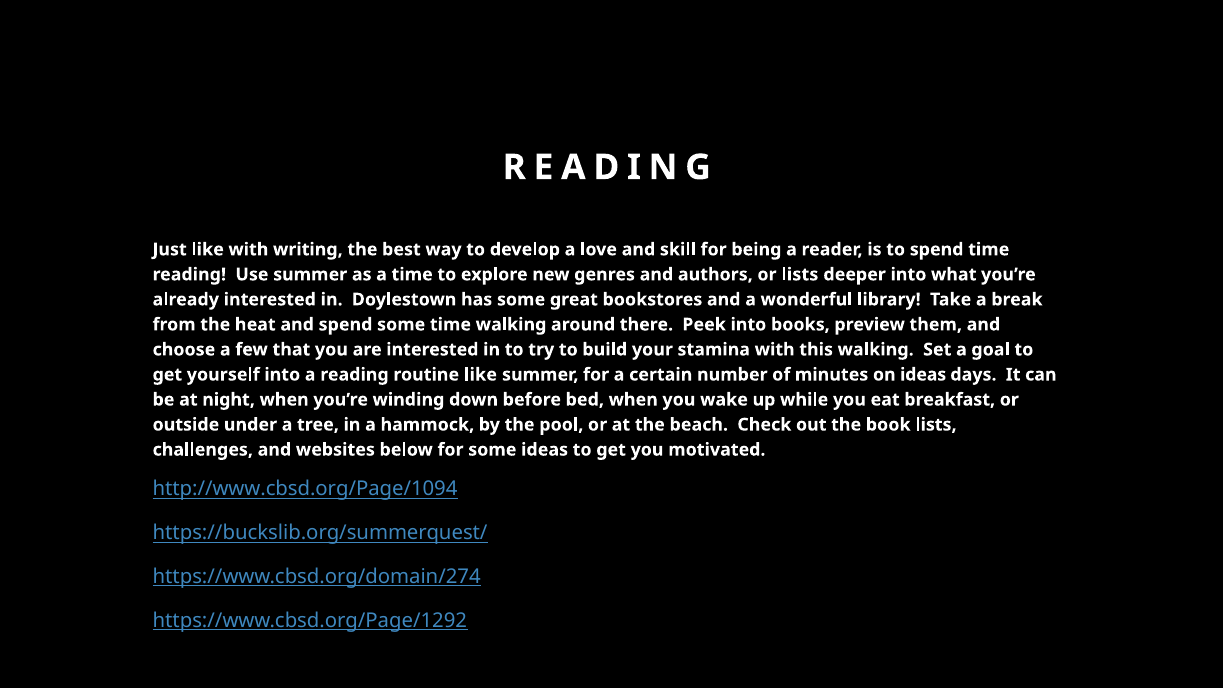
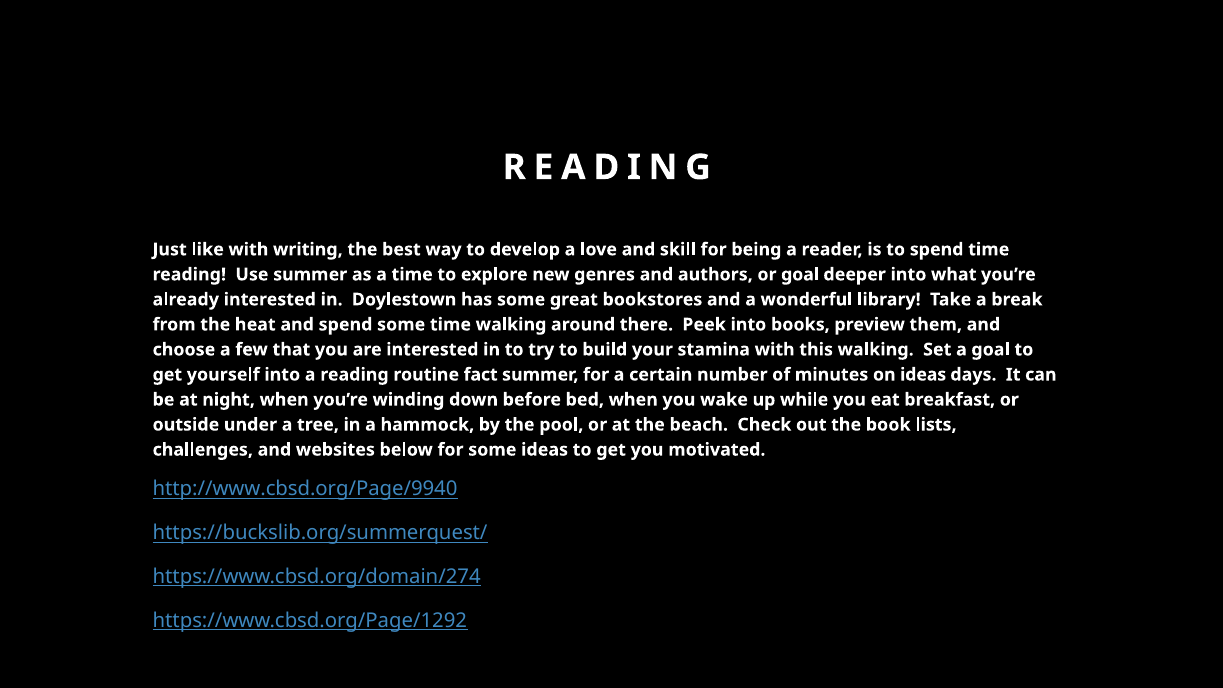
or lists: lists -> goal (800, 274)
routine like: like -> fact (481, 375)
http://www.cbsd.org/Page/1094: http://www.cbsd.org/Page/1094 -> http://www.cbsd.org/Page/9940 (305, 489)
